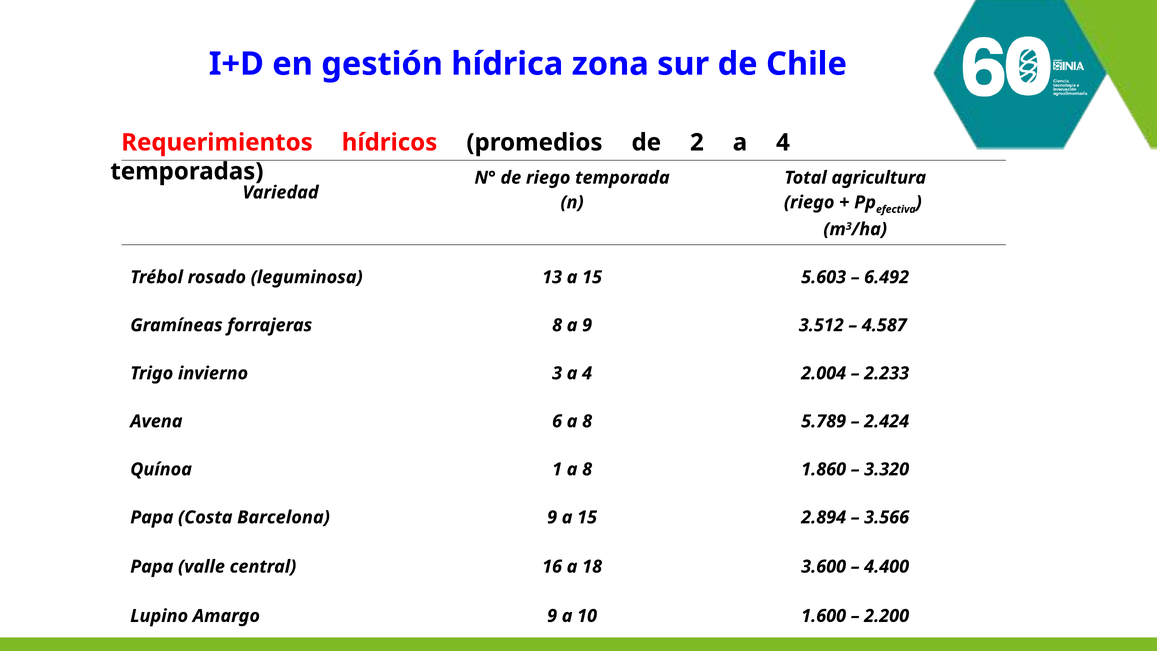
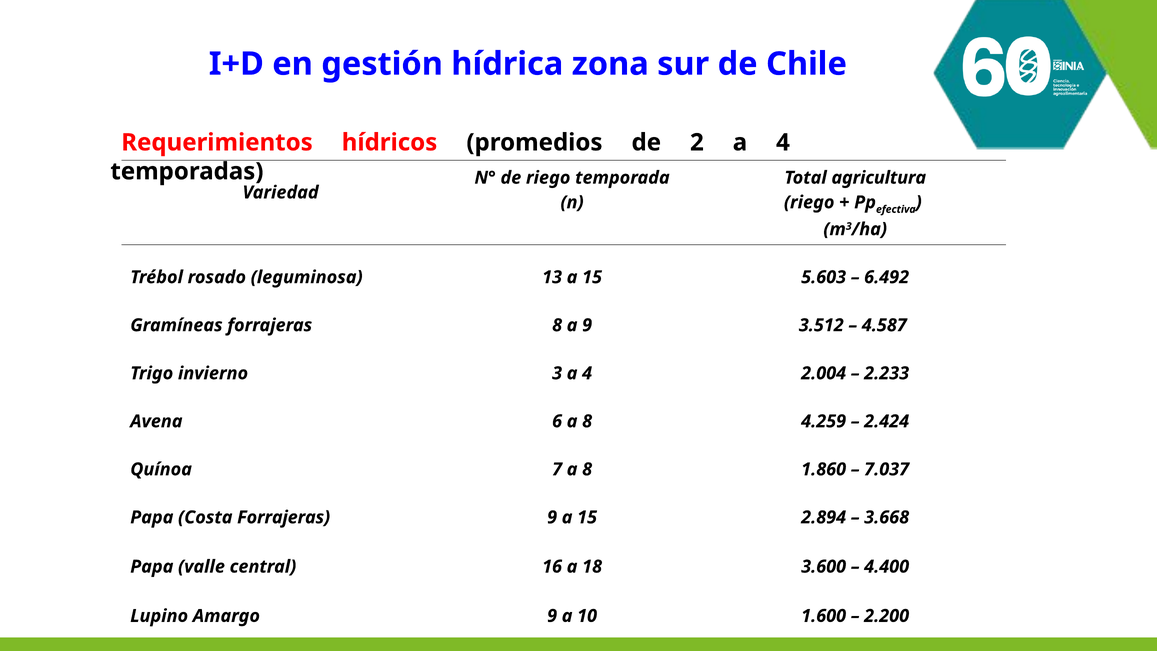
5.789: 5.789 -> 4.259 (824, 421)
1: 1 -> 7 (557, 469)
3.320: 3.320 -> 7.037 (887, 469)
Costa Barcelona: Barcelona -> Forrajeras (284, 517)
3.566: 3.566 -> 3.668 (887, 517)
